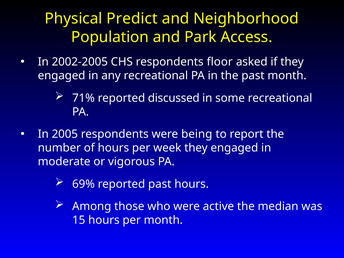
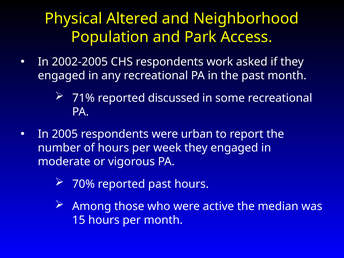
Predict: Predict -> Altered (132, 19)
floor: floor -> work (220, 62)
being: being -> urban (197, 134)
69%: 69% -> 70% (83, 184)
